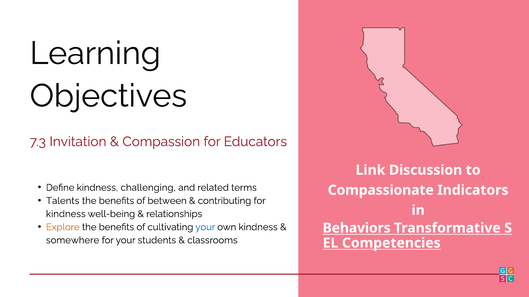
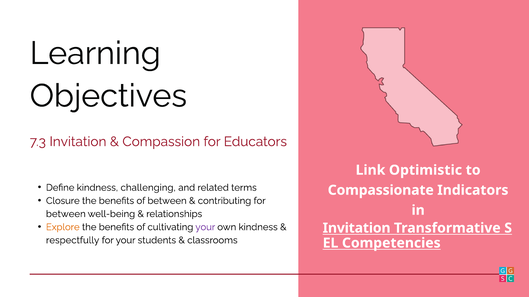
Discussion: Discussion -> Optimistic (425, 170)
Talents: Talents -> Closure (63, 201)
kindness: kindness -> between (66, 214)
your colour: blue -> purple (205, 227)
Behaviors: Behaviors -> Invitation (357, 228)
somewhere: somewhere -> respectfully (73, 241)
